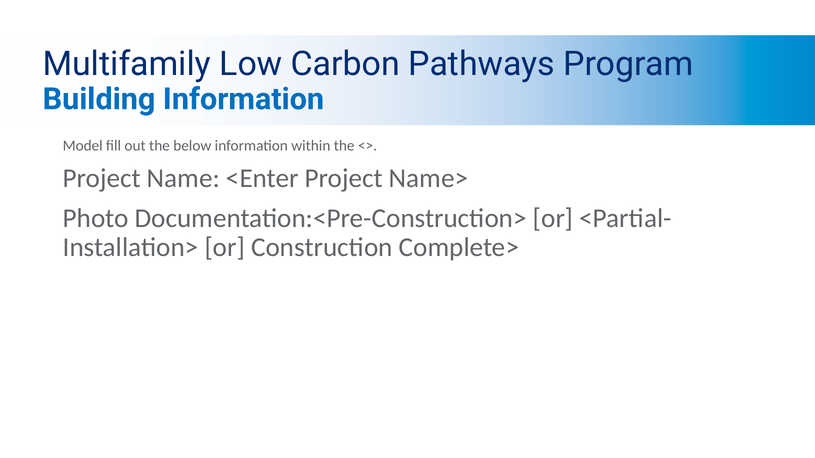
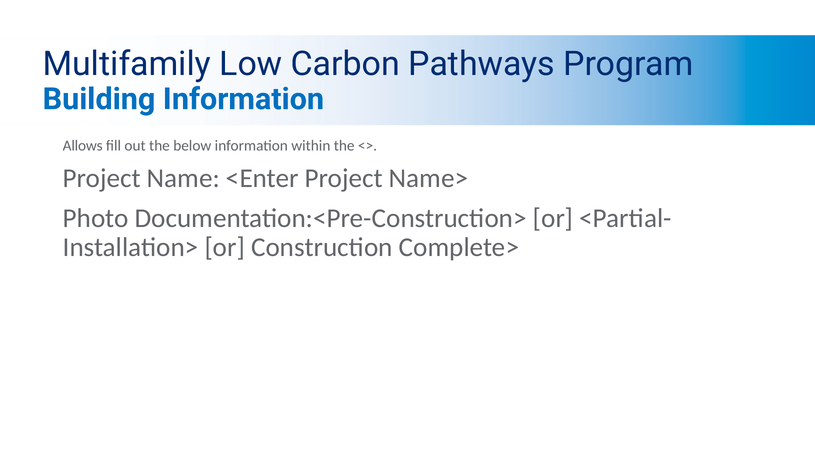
Model: Model -> Allows (83, 146)
